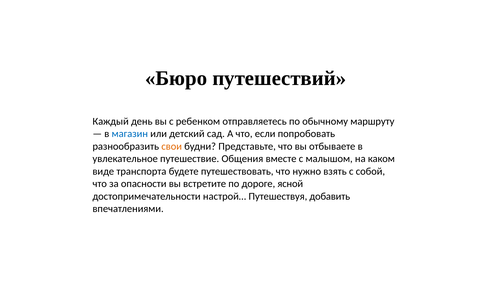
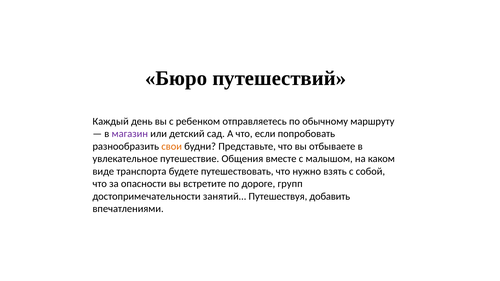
магазин colour: blue -> purple (130, 134)
ясной: ясной -> групп (290, 184)
настрой…: настрой… -> занятий… (225, 197)
